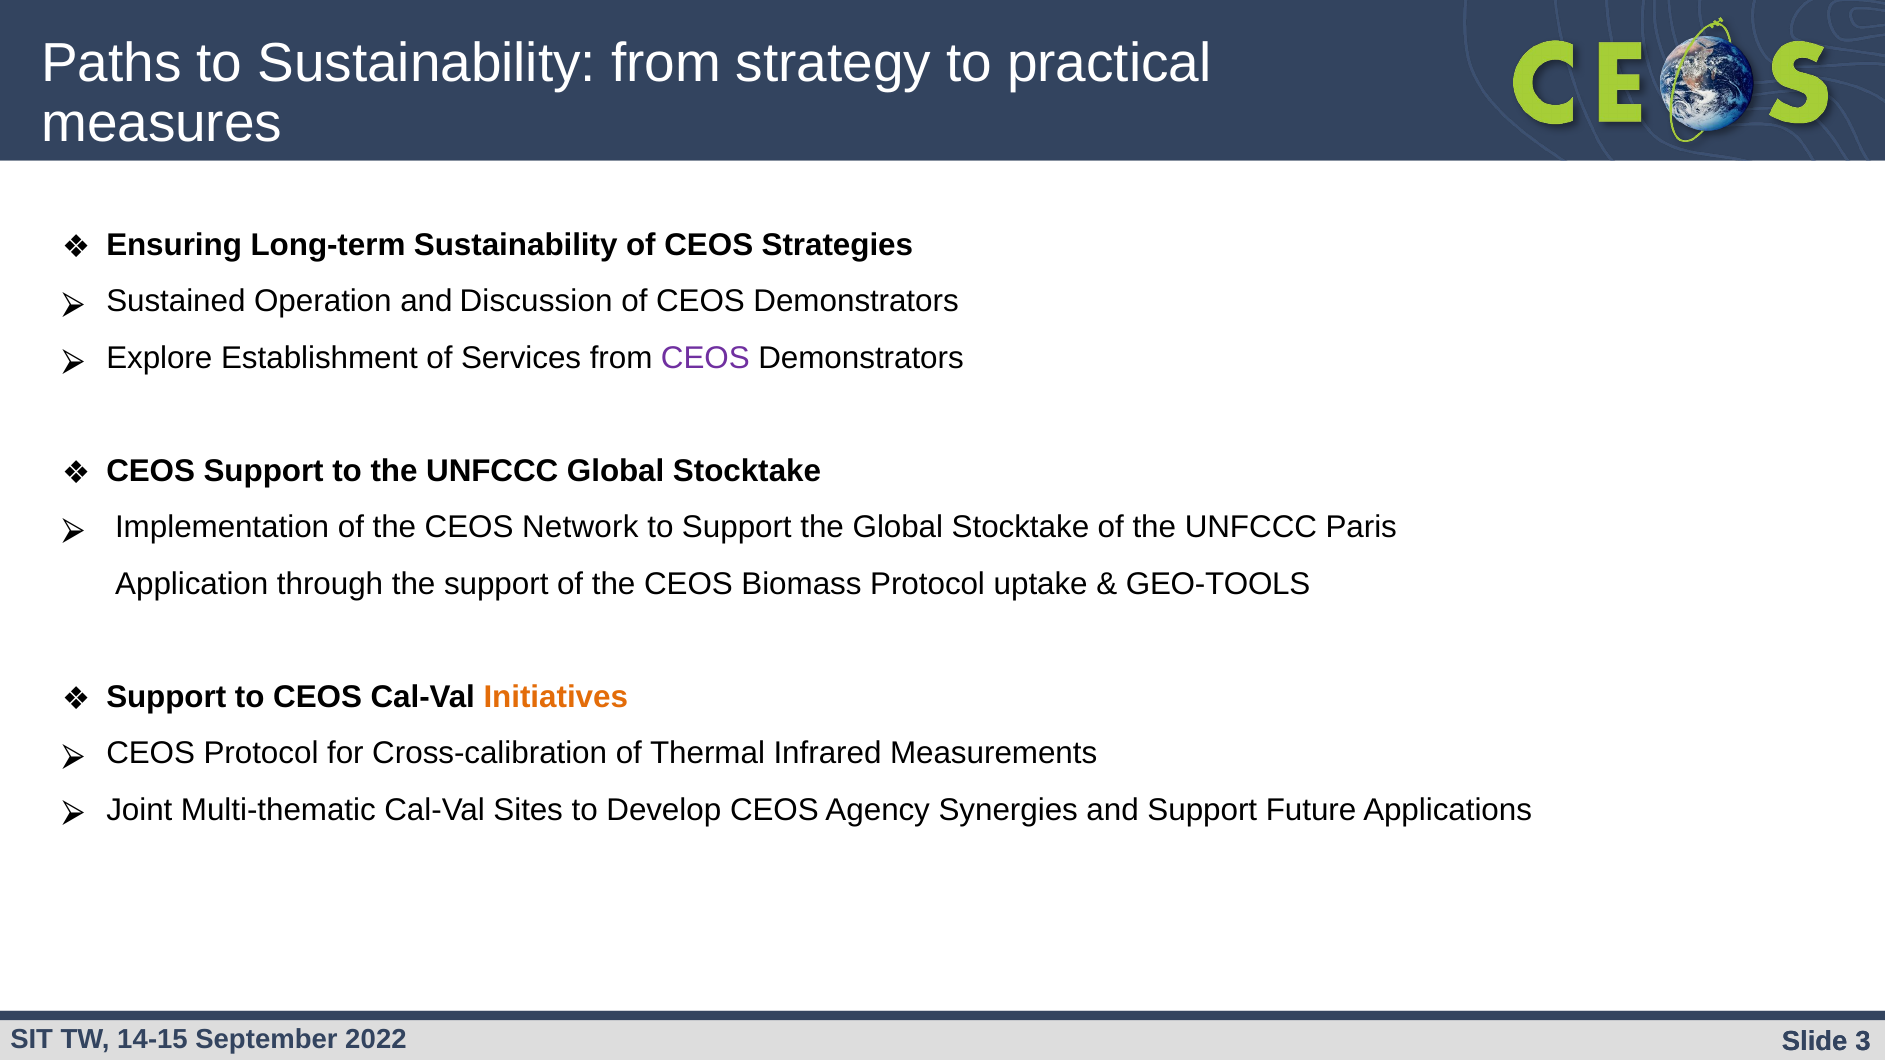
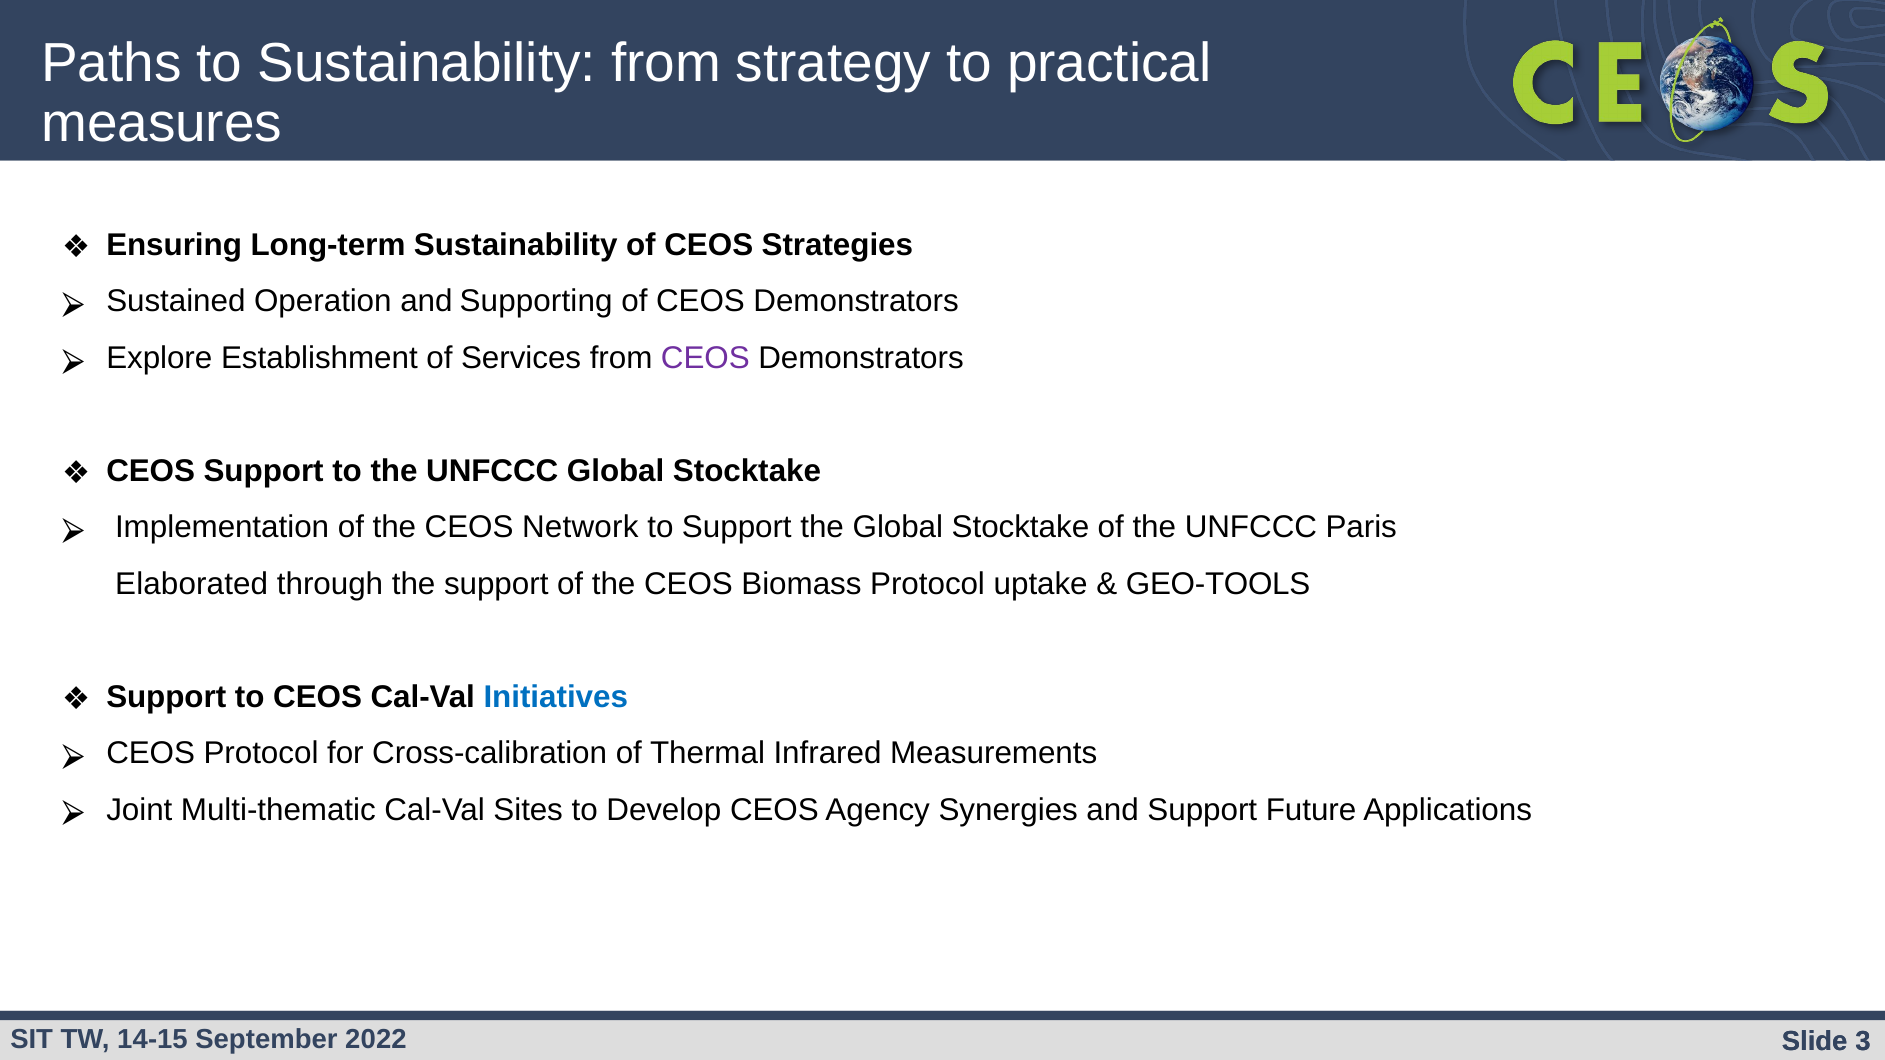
Discussion: Discussion -> Supporting (536, 302)
Application: Application -> Elaborated (192, 584)
Initiatives colour: orange -> blue (556, 697)
